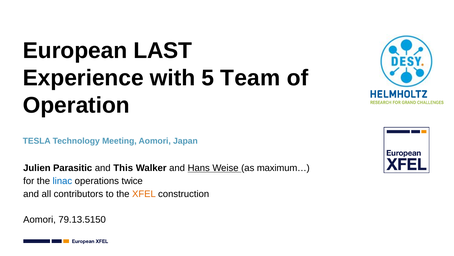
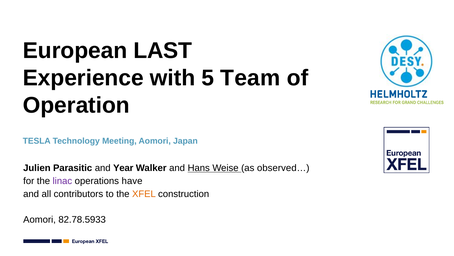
This: This -> Year (123, 168)
maximum…: maximum… -> observed… (283, 168)
linac colour: blue -> purple (62, 180)
twice: twice -> have (132, 180)
79.13.5150: 79.13.5150 -> 82.78.5933 (82, 219)
